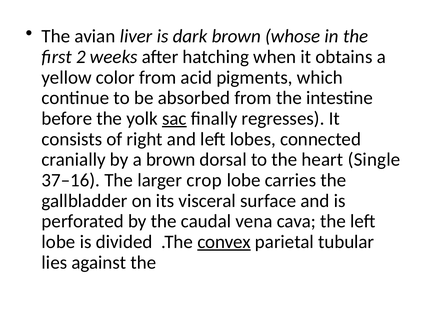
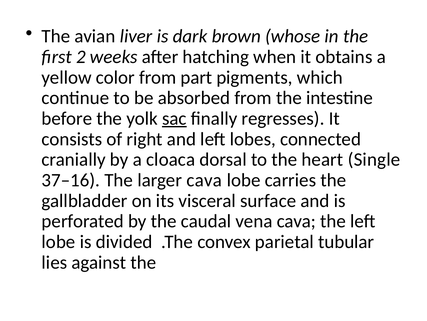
acid: acid -> part (196, 77)
a brown: brown -> cloaca (171, 159)
larger crop: crop -> cava (204, 180)
convex underline: present -> none (224, 241)
